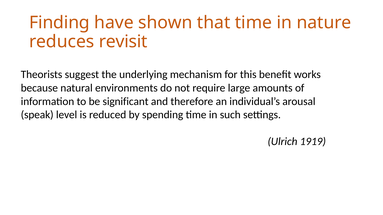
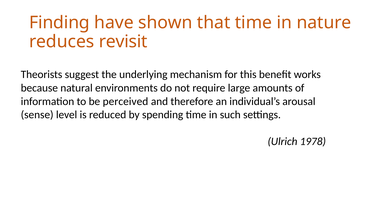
significant: significant -> perceived (125, 102)
speak: speak -> sense (37, 115)
1919: 1919 -> 1978 (313, 142)
